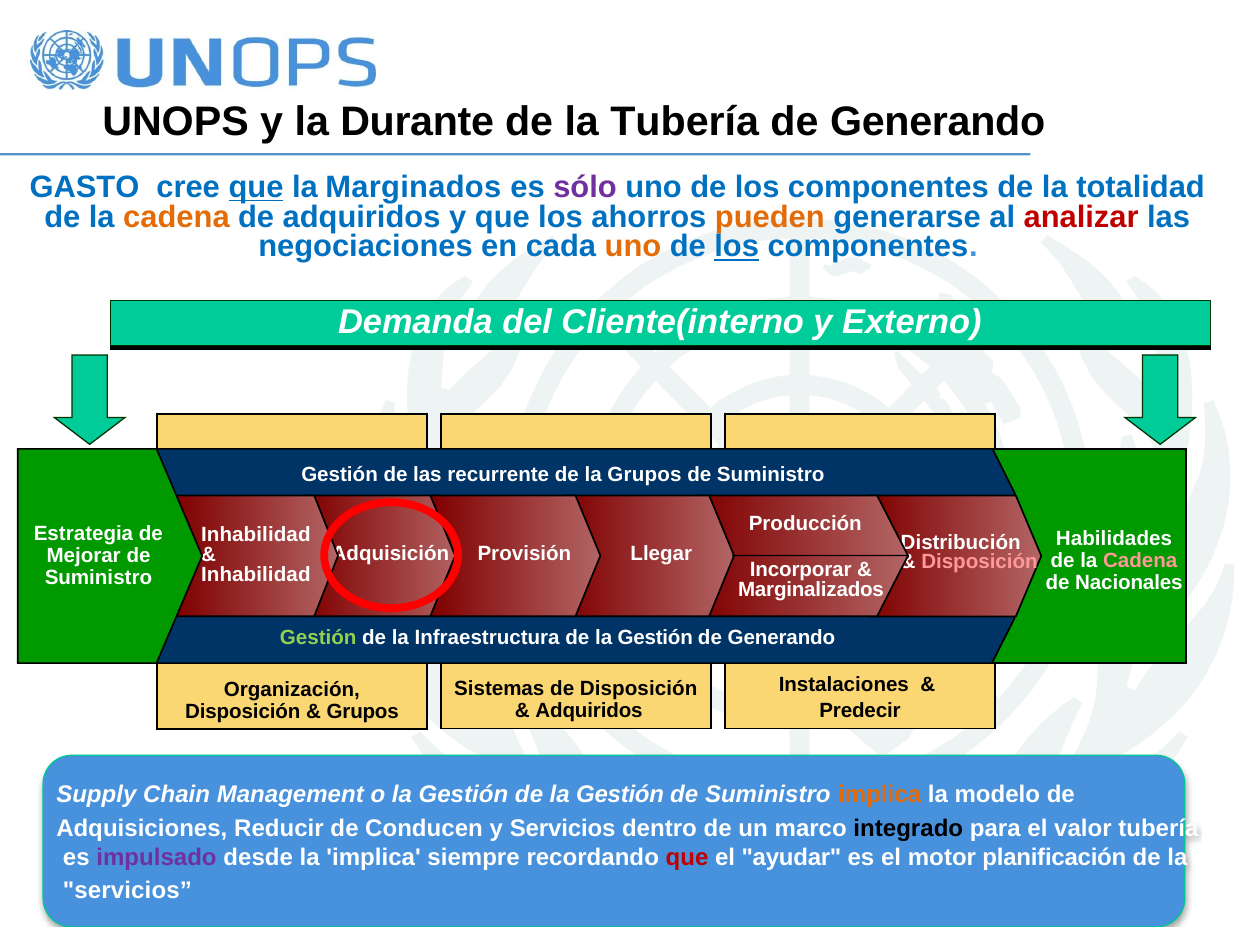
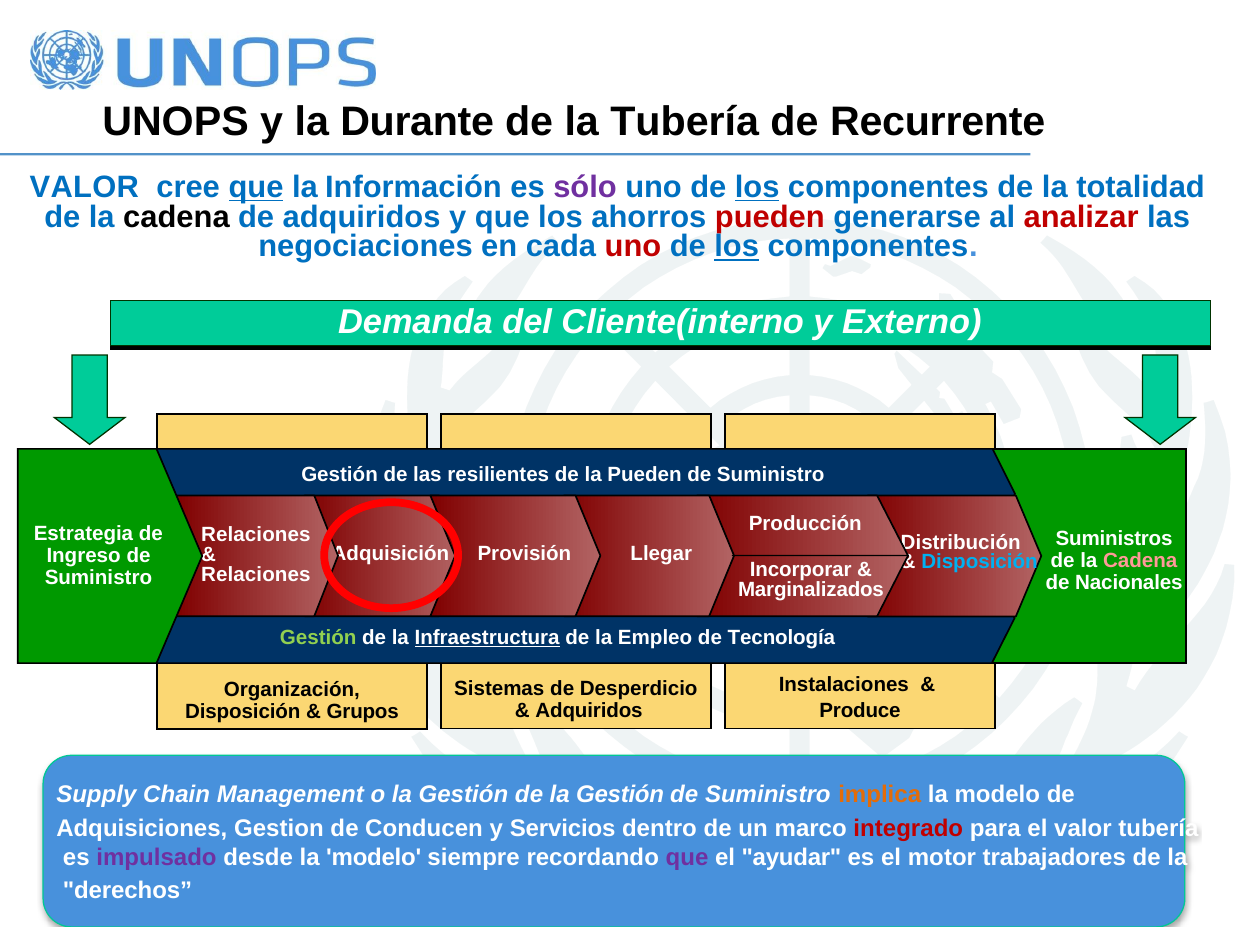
Generando: Generando -> Recurrente (938, 122)
GASTO: GASTO -> VALOR (84, 187)
Marginados: Marginados -> Información (413, 187)
los underline: none -> present (757, 187)
cadena colour: orange -> black (176, 217)
pueden colour: orange -> red (770, 217)
uno colour: orange -> red (633, 247)
recurrente: recurrente -> resilientes (498, 474)
la Grupos: Grupos -> Pueden (645, 474)
Inhabilidad: Inhabilidad -> Relaciones (256, 535)
Habilidades: Habilidades -> Suministros (1114, 539)
Mejorar: Mejorar -> Ingreso (84, 556)
Disposición colour: pink -> light blue (979, 562)
Inhabilidad: Inhabilidad -> Relaciones (256, 575)
Infraestructura underline: none -> present (487, 637)
Gestión: Gestión -> Empleo (655, 637)
Generando: Generando -> Tecnología (781, 637)
de Disposición: Disposición -> Desperdicio (639, 689)
Predecir: Predecir -> Produce (860, 711)
Reducir: Reducir -> Gestion (279, 828)
integrado colour: black -> red (908, 828)
desde la implica: implica -> modelo (374, 857)
que colour: red -> purple (687, 857)
planificación: planificación -> trabajadores (1054, 857)
servicios: servicios -> derechos (128, 891)
